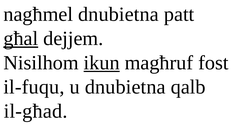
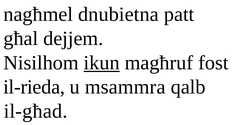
għal underline: present -> none (21, 39)
il-fuqu: il-fuqu -> il-rieda (34, 87)
u dnubietna: dnubietna -> msammra (125, 87)
